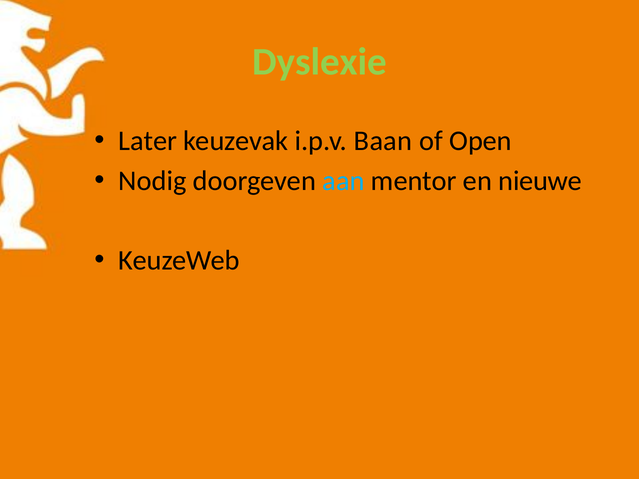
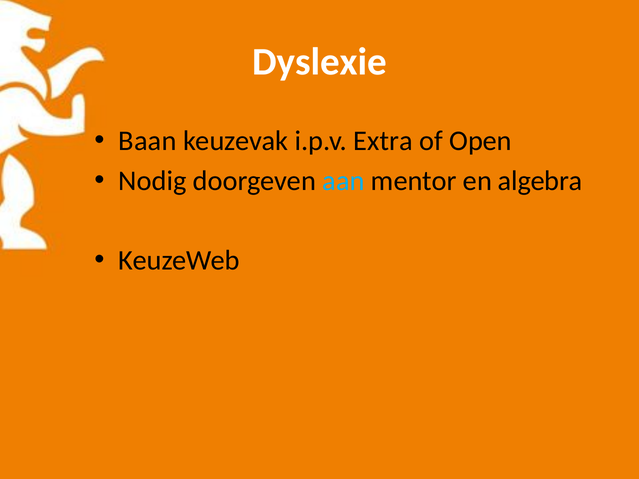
Dyslexie colour: light green -> white (319, 62)
Later: Later -> Baan (148, 141)
Baan: Baan -> Extra (383, 141)
nieuwe: nieuwe -> algebra (540, 181)
